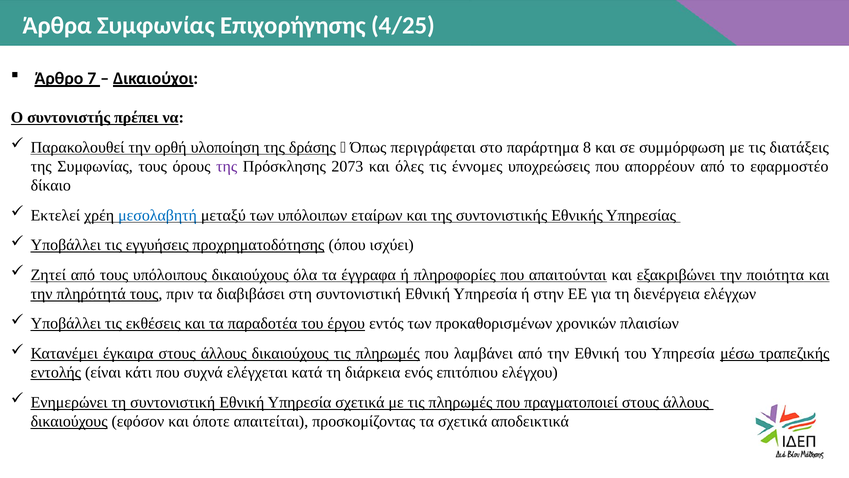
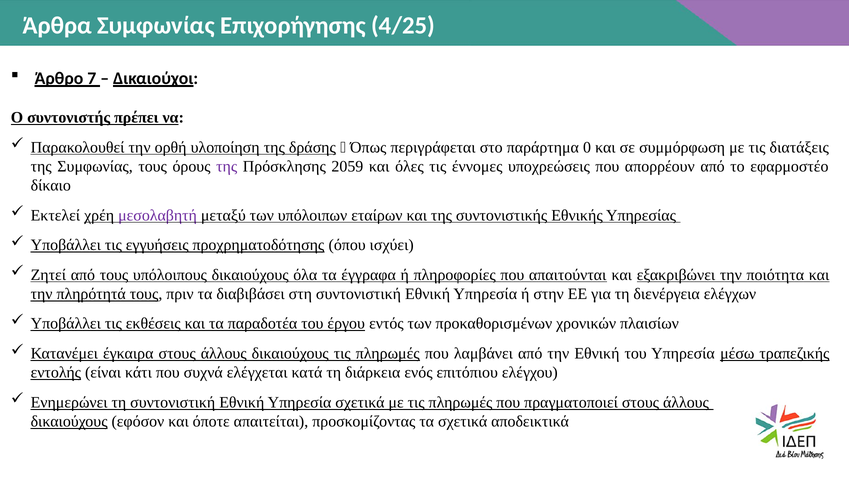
8: 8 -> 0 (587, 147)
2073: 2073 -> 2059 (347, 166)
μεσολαβητή colour: blue -> purple (158, 215)
